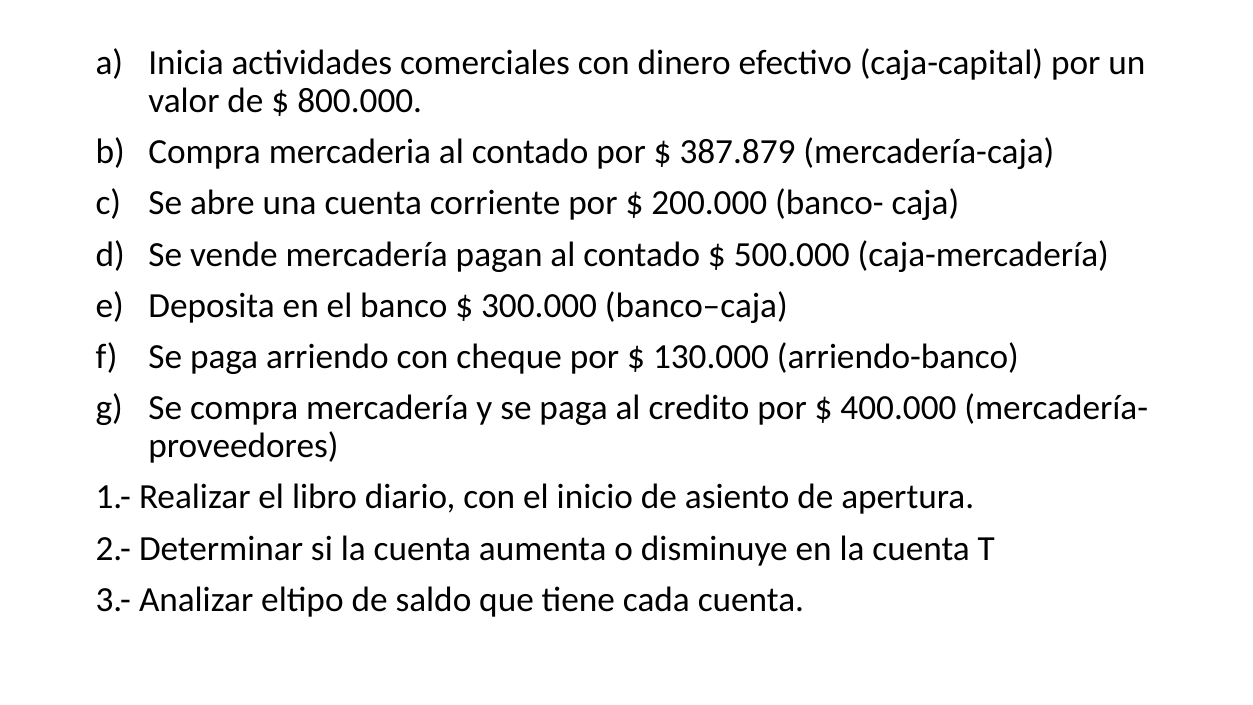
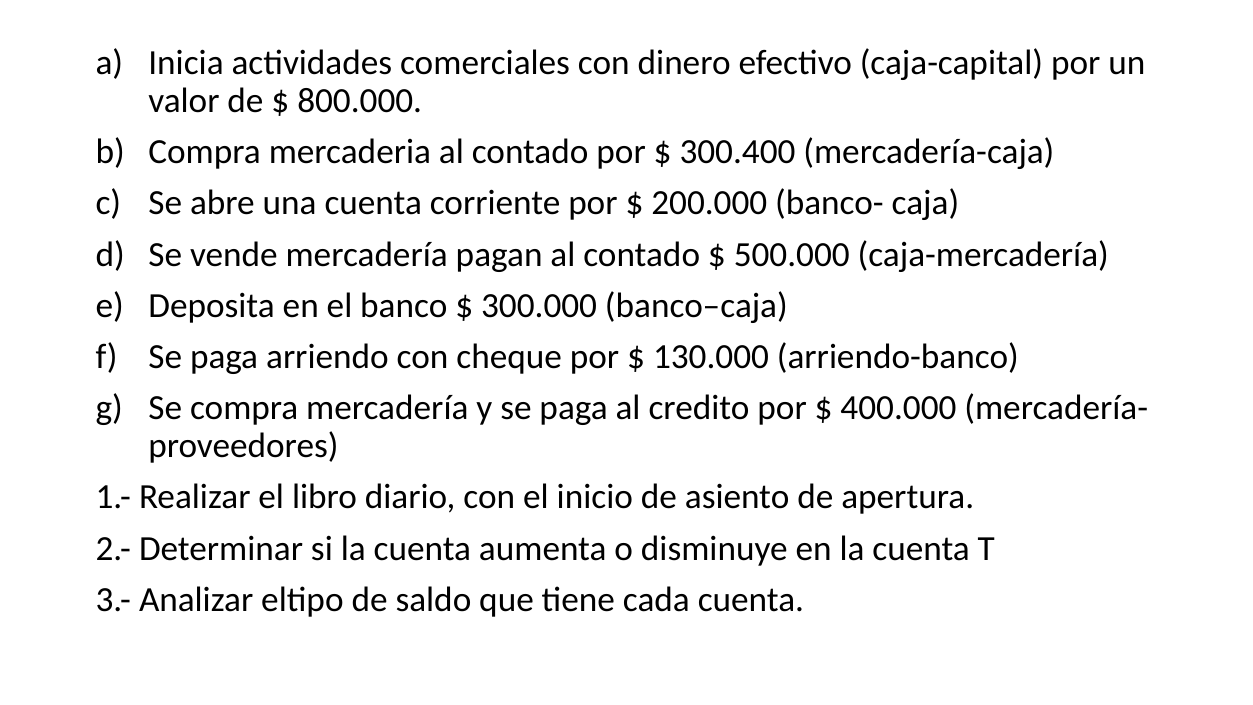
387.879: 387.879 -> 300.400 (737, 152)
